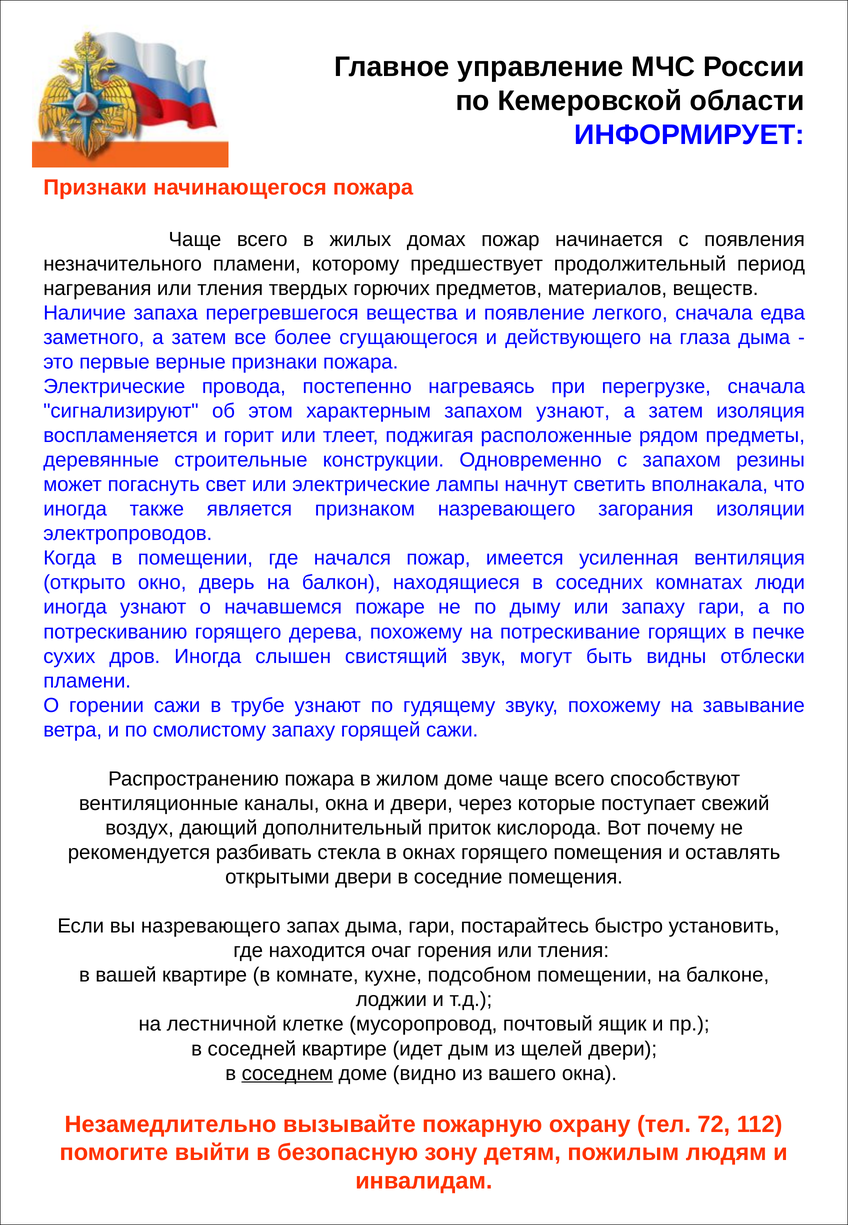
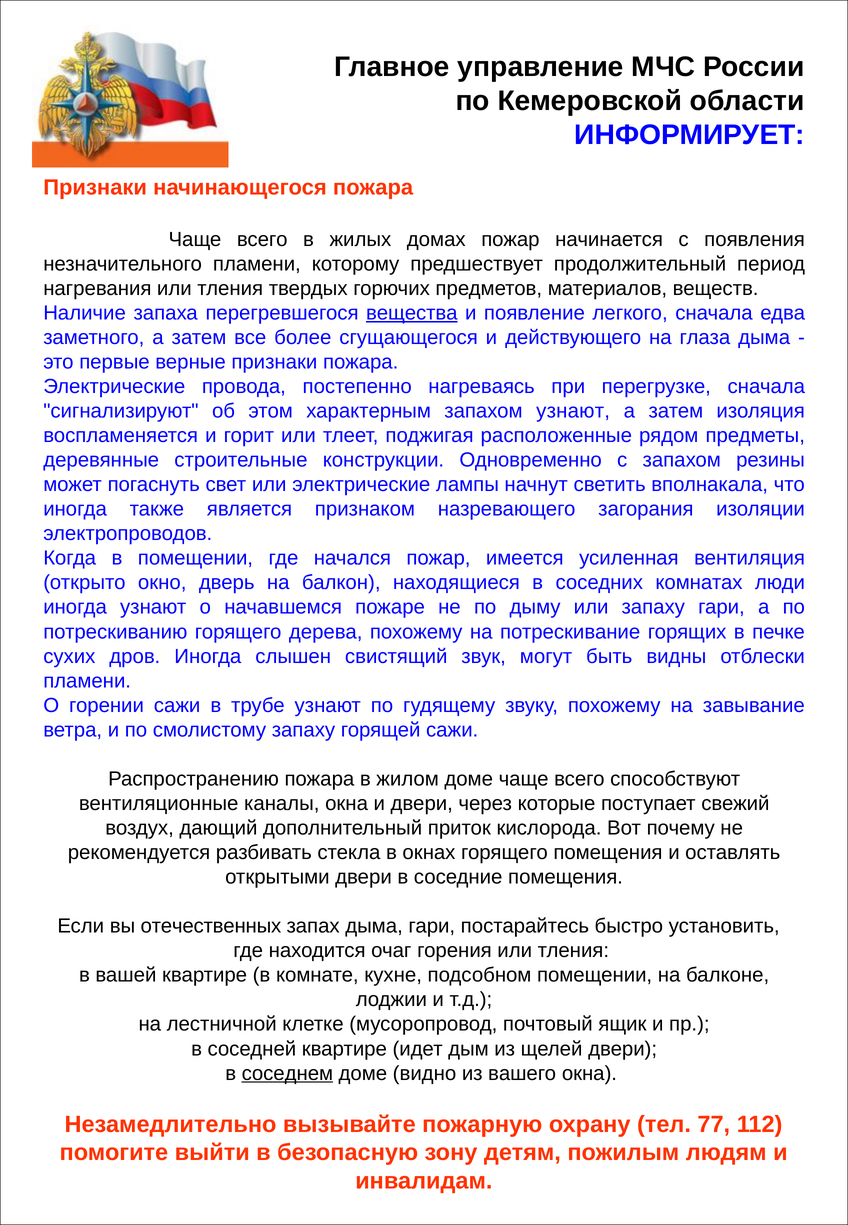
вещества underline: none -> present (412, 313)
вы назревающего: назревающего -> отечественных (211, 926)
72: 72 -> 77 (714, 1124)
